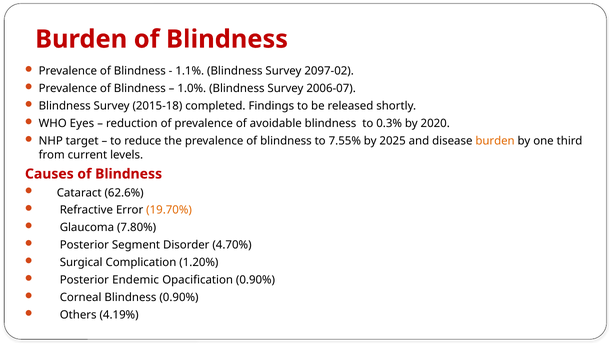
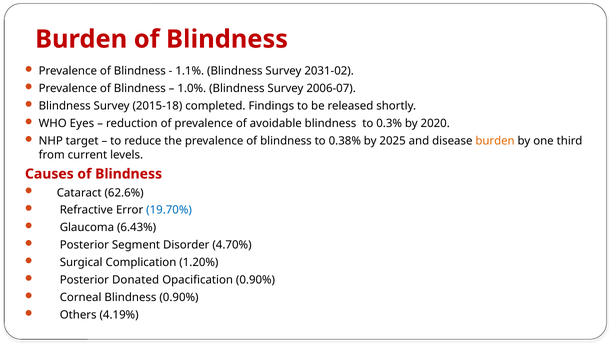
2097-02: 2097-02 -> 2031-02 (329, 71)
7.55%: 7.55% -> 0.38% (345, 141)
19.70% colour: orange -> blue (169, 210)
7.80%: 7.80% -> 6.43% (137, 227)
Endemic: Endemic -> Donated (136, 280)
